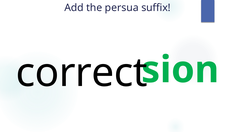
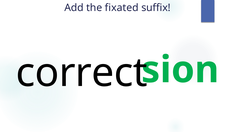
persua: persua -> fixated (122, 8)
